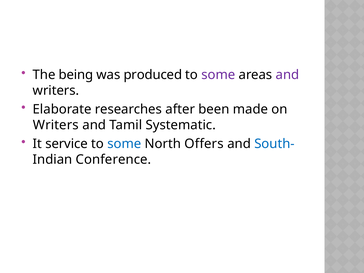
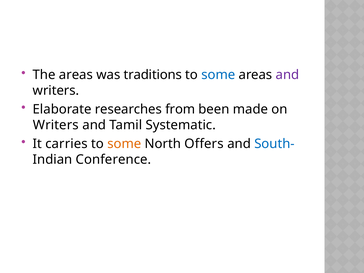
The being: being -> areas (76, 75)
produced: produced -> traditions (153, 75)
some colour: purple -> blue (218, 75)
after: after -> from (180, 109)
service: service -> carries (66, 144)
some colour: blue -> orange (124, 144)
